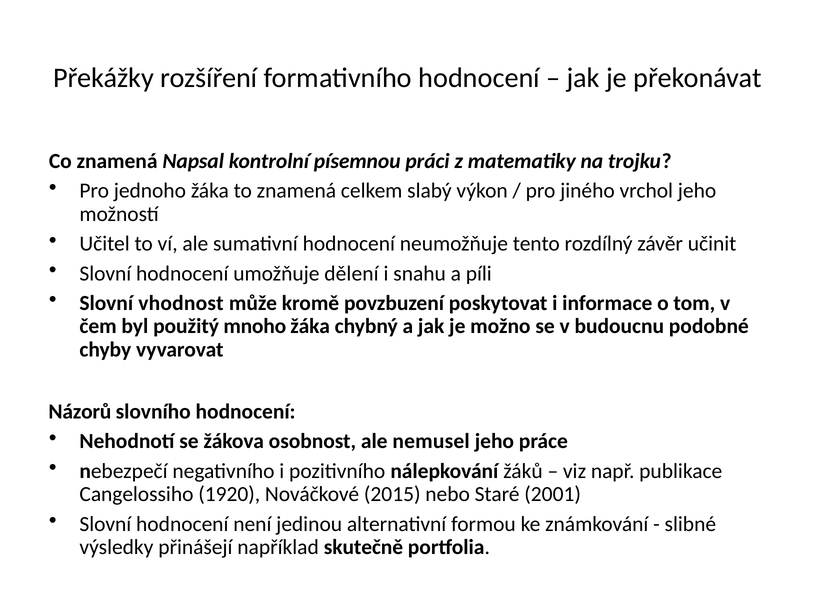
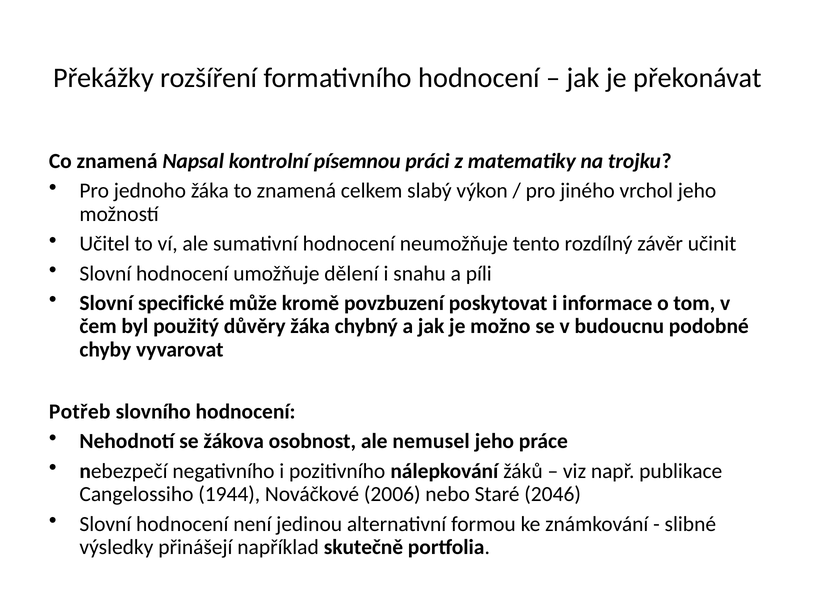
vhodnost: vhodnost -> specifické (181, 303)
mnoho: mnoho -> důvěry (255, 327)
Názorů: Názorů -> Potřeb (80, 412)
1920: 1920 -> 1944 (229, 495)
2015: 2015 -> 2006 (392, 495)
2001: 2001 -> 2046 (553, 495)
